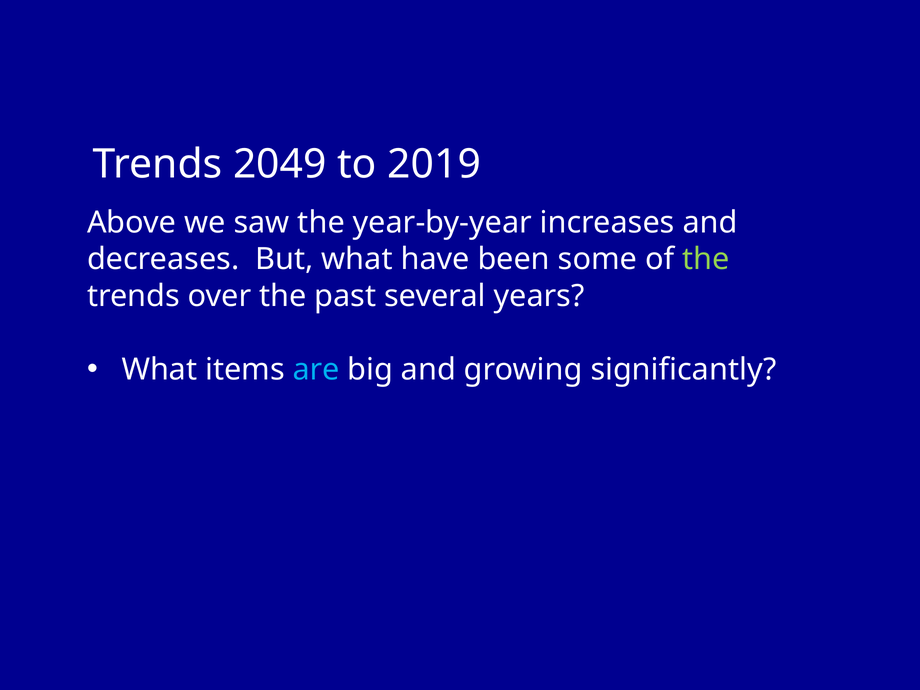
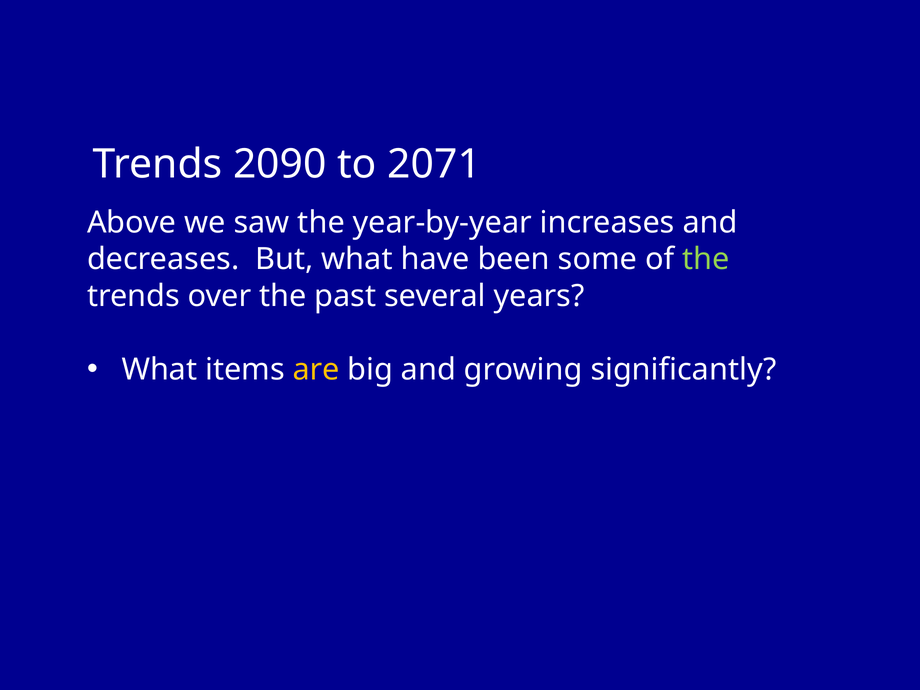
2049: 2049 -> 2090 (280, 164)
2019: 2019 -> 2071 (434, 164)
are colour: light blue -> yellow (316, 370)
